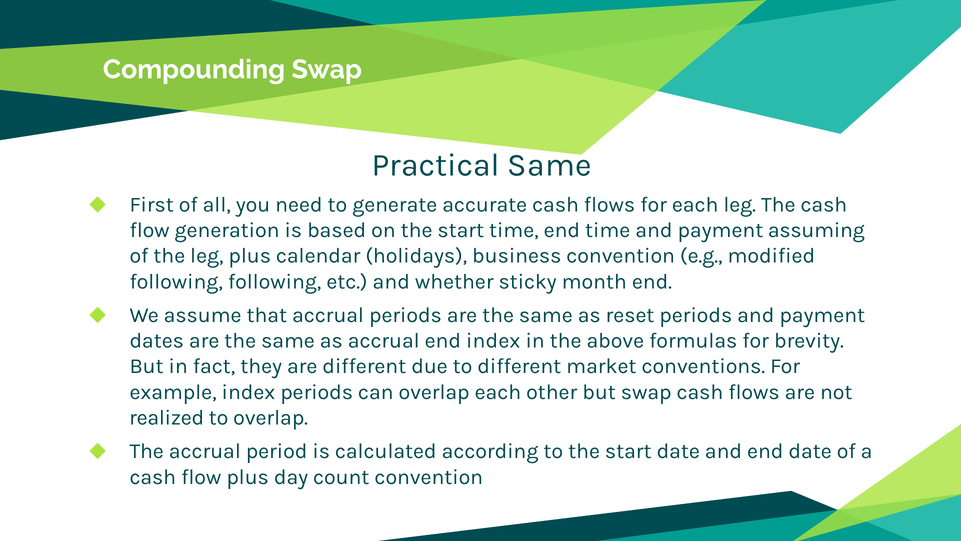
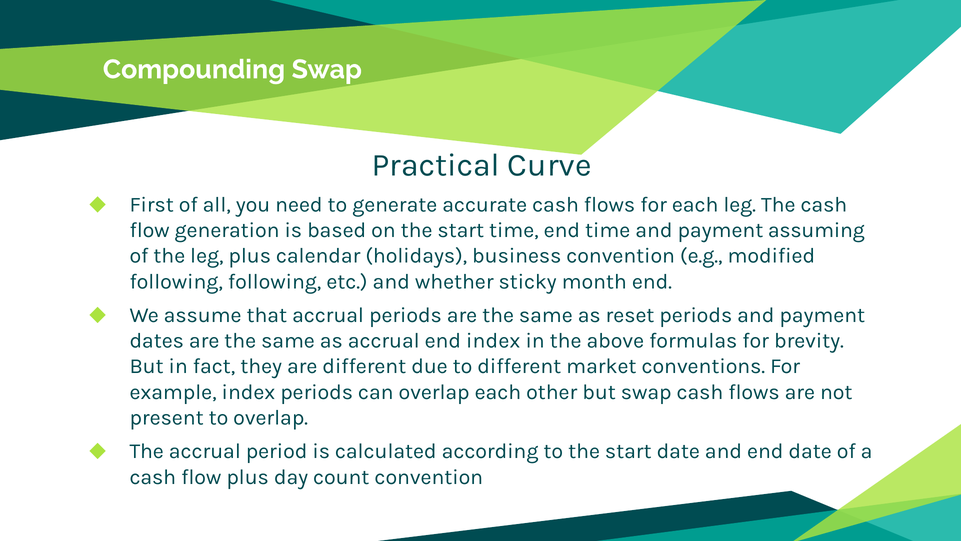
Practical Same: Same -> Curve (550, 165)
realized: realized -> present (167, 417)
